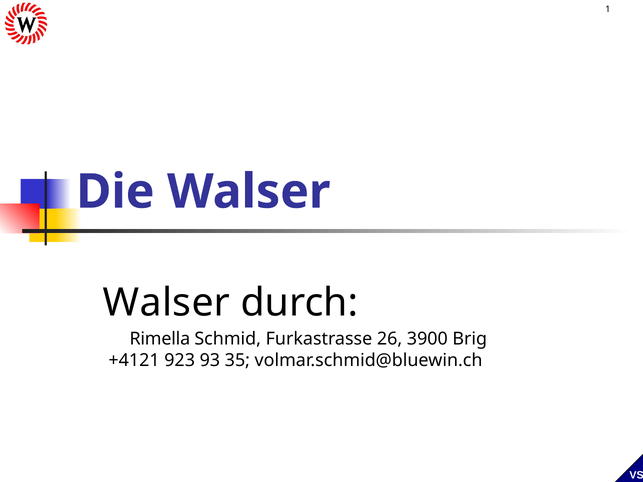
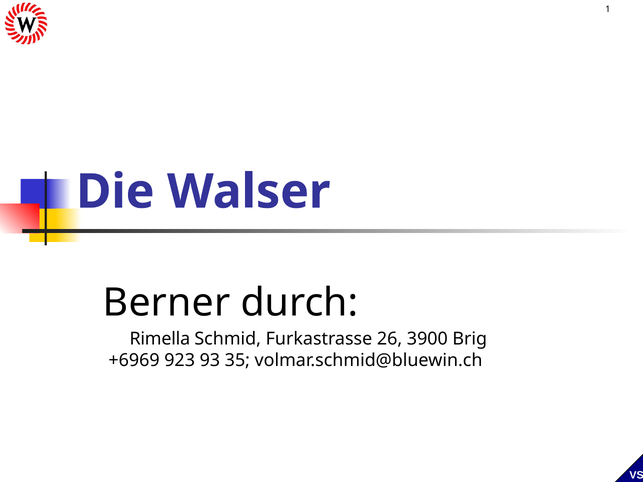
Walser: Walser -> Berner (167, 303)
+4121: +4121 -> +6969 (134, 361)
